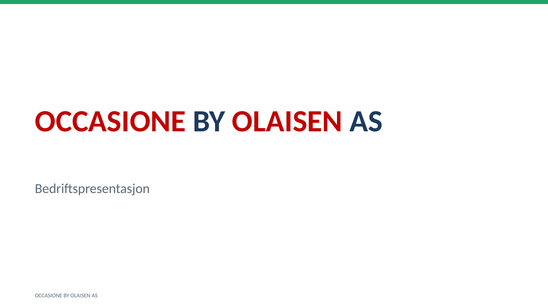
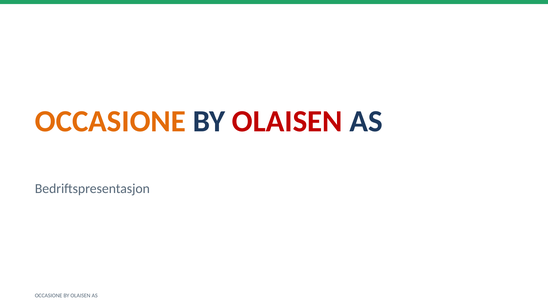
OCCASIONE colour: red -> orange (110, 122)
